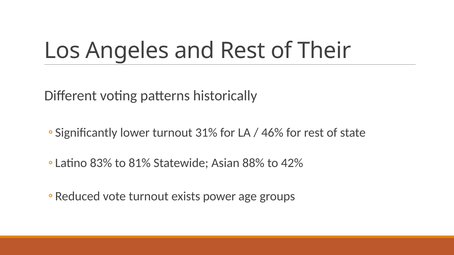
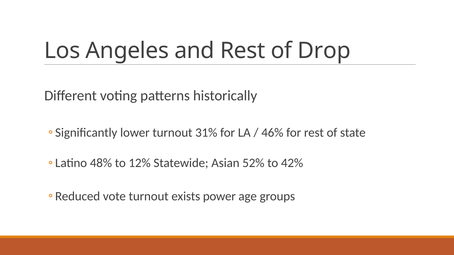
Their: Their -> Drop (324, 51)
83%: 83% -> 48% (101, 163)
81%: 81% -> 12% (140, 163)
88%: 88% -> 52% (253, 163)
